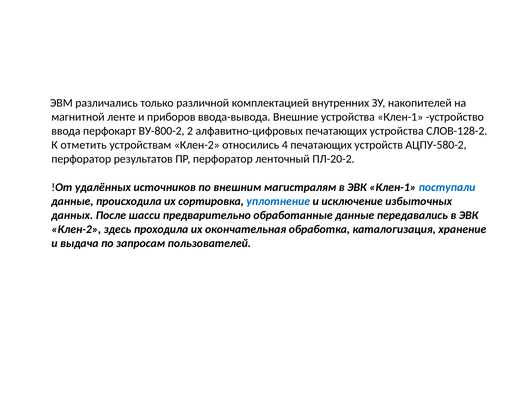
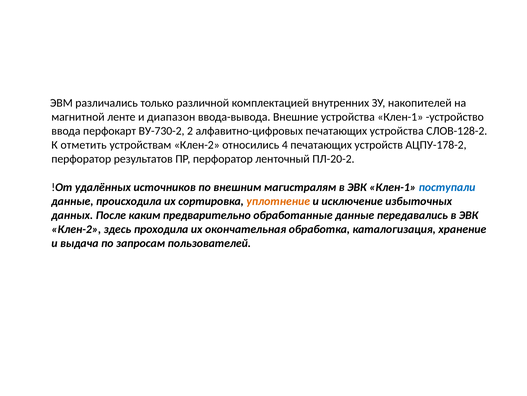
приборов: приборов -> диапазон (171, 117)
ВУ-800-2: ВУ-800-2 -> ВУ-730-2 (162, 131)
АЦПУ-580-2: АЦПУ-580-2 -> АЦПУ-178-2 (436, 145)
уплотнение colour: blue -> orange (278, 201)
шасси: шасси -> каким (144, 215)
